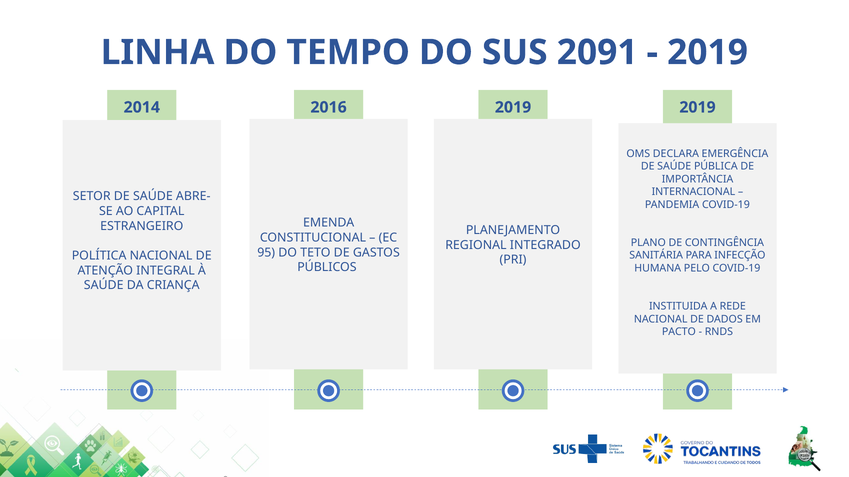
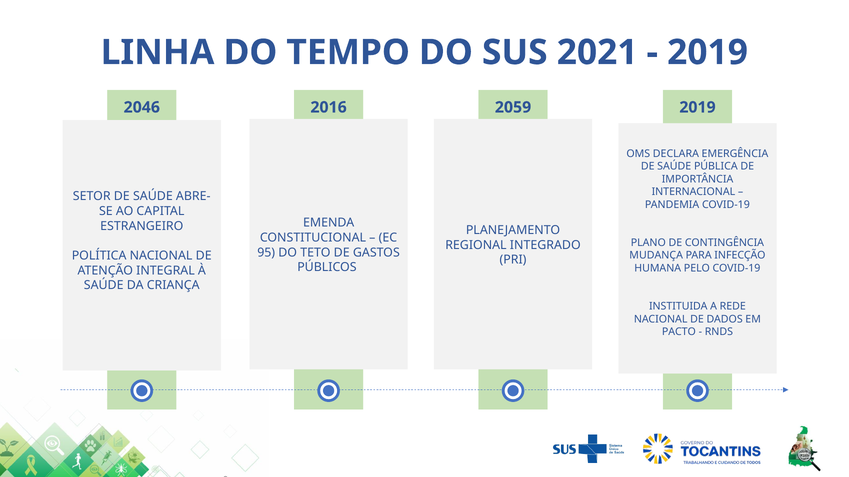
2091: 2091 -> 2021 (597, 53)
2014: 2014 -> 2046 (142, 107)
2019: 2019 -> 2059 (513, 107)
SANITÁRIA: SANITÁRIA -> MUDANÇA (656, 256)
